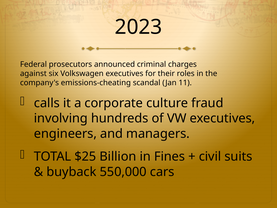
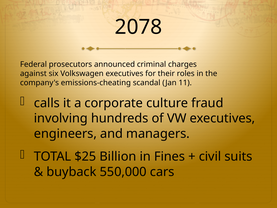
2023: 2023 -> 2078 (138, 27)
